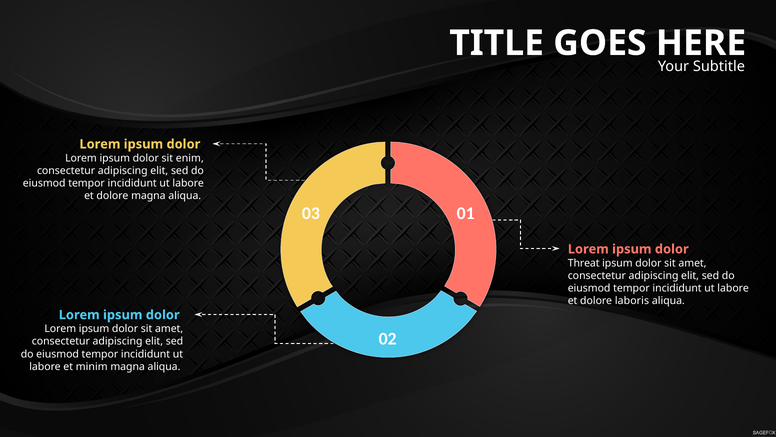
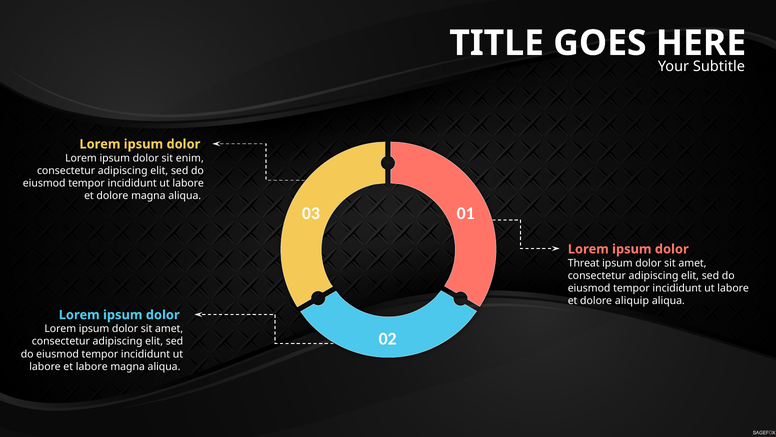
laboris: laboris -> aliquip (632, 301)
et minim: minim -> labore (92, 366)
